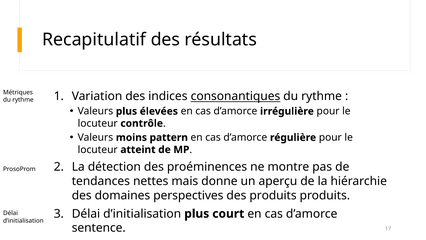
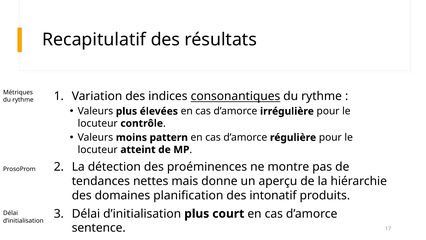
perspectives: perspectives -> planification (188, 195)
des produits: produits -> intonatif (273, 195)
